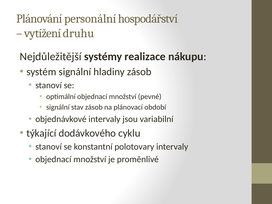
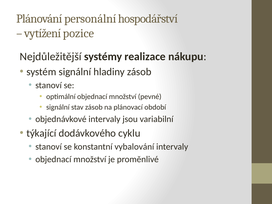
druhu: druhu -> pozice (79, 33)
polotovary: polotovary -> vybalování (134, 147)
